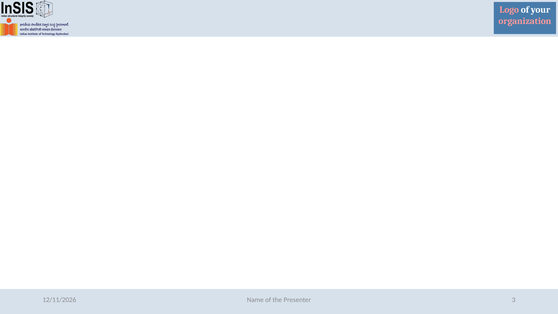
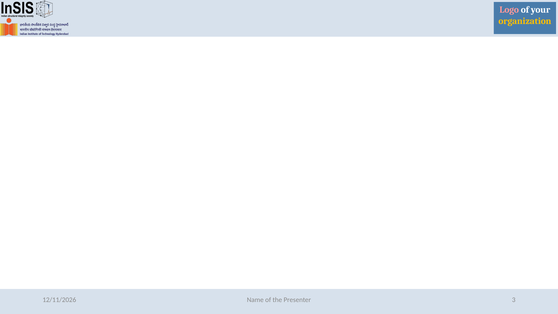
organization colour: pink -> yellow (525, 21)
